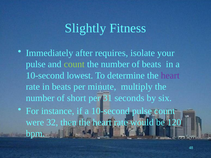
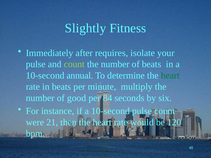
lowest: lowest -> annual (80, 76)
heart colour: purple -> green (170, 76)
short: short -> good (77, 98)
31: 31 -> 84 (108, 98)
32: 32 -> 21 (52, 122)
